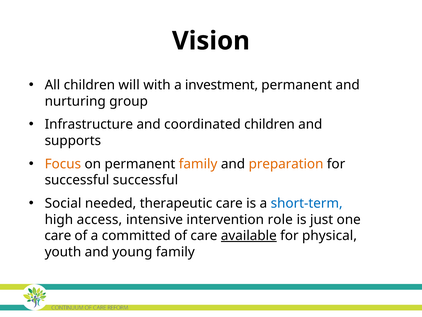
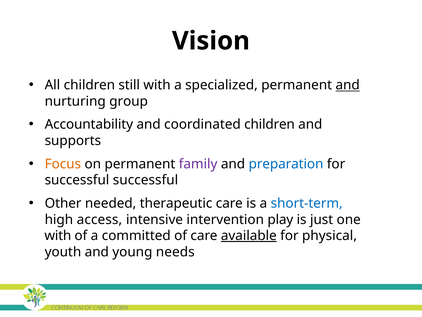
will: will -> still (129, 85)
investment: investment -> specialized (221, 85)
and underline: none -> present (348, 85)
Infrastructure: Infrastructure -> Accountability (89, 124)
family colour: orange -> purple (198, 164)
preparation colour: orange -> blue (286, 164)
Social: Social -> Other (63, 203)
role: role -> play (280, 219)
care: care -> with (58, 235)
young family: family -> needs (175, 252)
